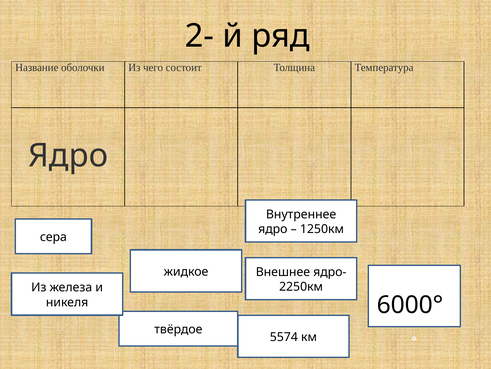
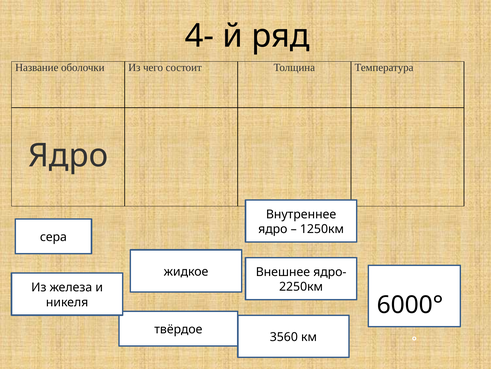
2-: 2- -> 4- (200, 36)
5574: 5574 -> 3560 (284, 336)
